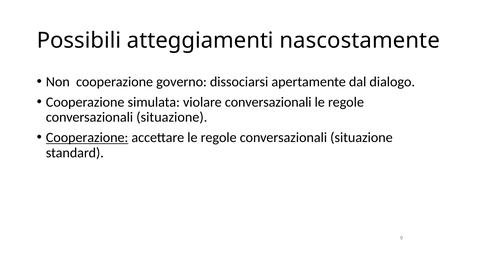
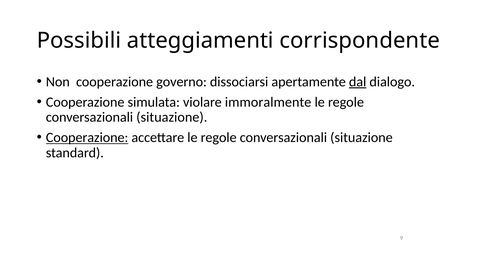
nascostamente: nascostamente -> corrispondente (360, 41)
dal underline: none -> present (358, 82)
violare conversazionali: conversazionali -> immoralmente (268, 102)
